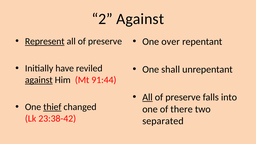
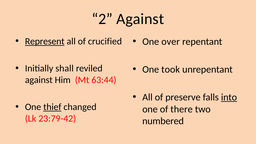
preserve: preserve -> crucified (105, 41)
have: have -> shall (65, 68)
shall: shall -> took (171, 69)
against underline: present -> none (39, 80)
91:44: 91:44 -> 63:44 (104, 80)
All underline: present -> none (147, 97)
into underline: none -> present (229, 97)
23:38-42: 23:38-42 -> 23:79-42 (57, 118)
separated: separated -> numbered (163, 121)
